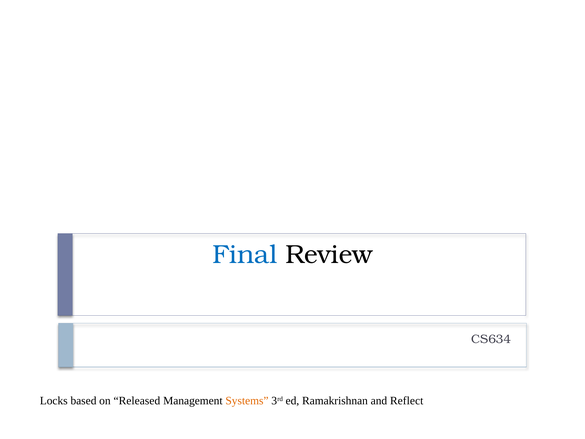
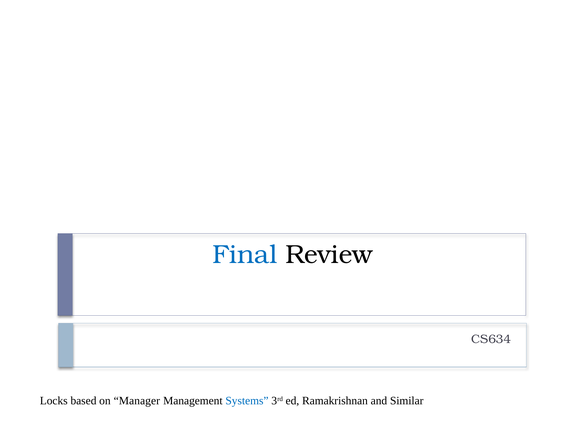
Released: Released -> Manager (137, 400)
Systems colour: orange -> blue (247, 400)
Reflect: Reflect -> Similar (407, 400)
